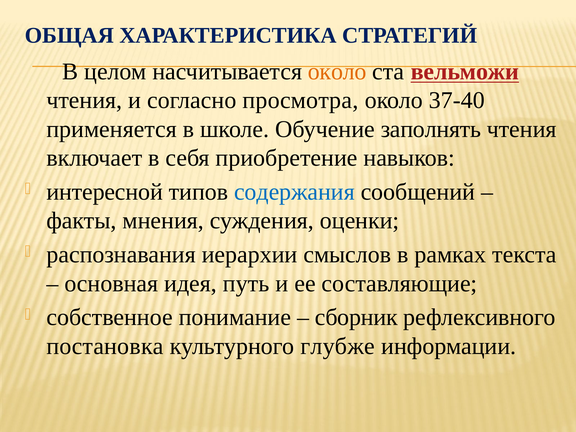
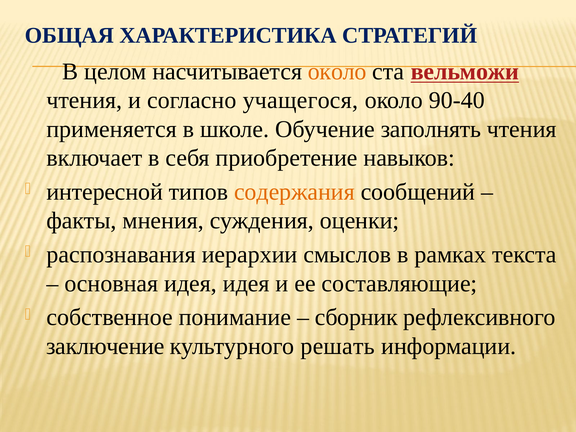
просмотра: просмотра -> учащегося (300, 100)
37-40: 37-40 -> 90-40 (457, 100)
содержания colour: blue -> orange (294, 192)
идея путь: путь -> идея (246, 283)
постановка: постановка -> заключение (105, 346)
глубже: глубже -> решать (338, 346)
